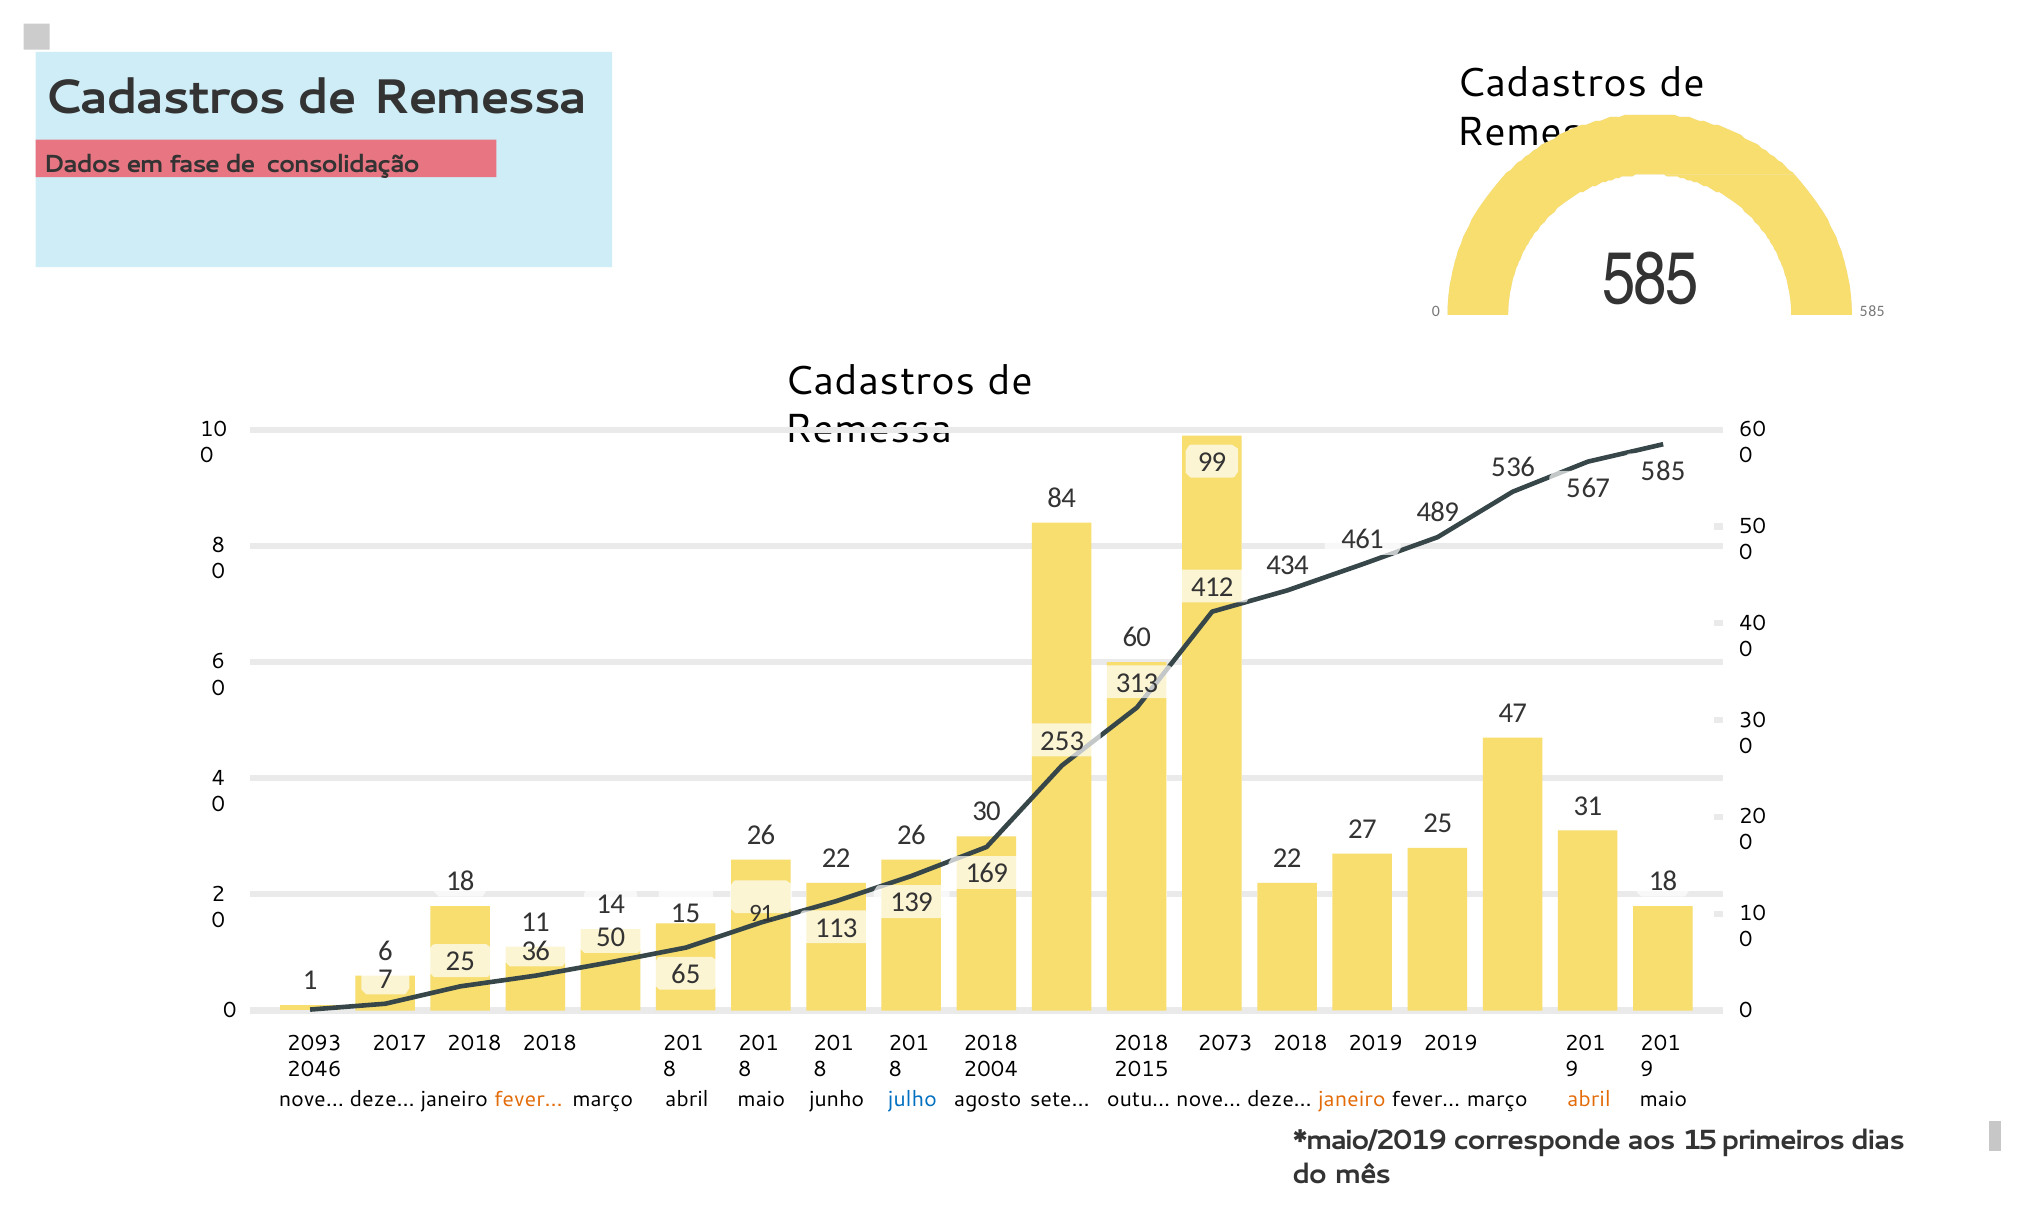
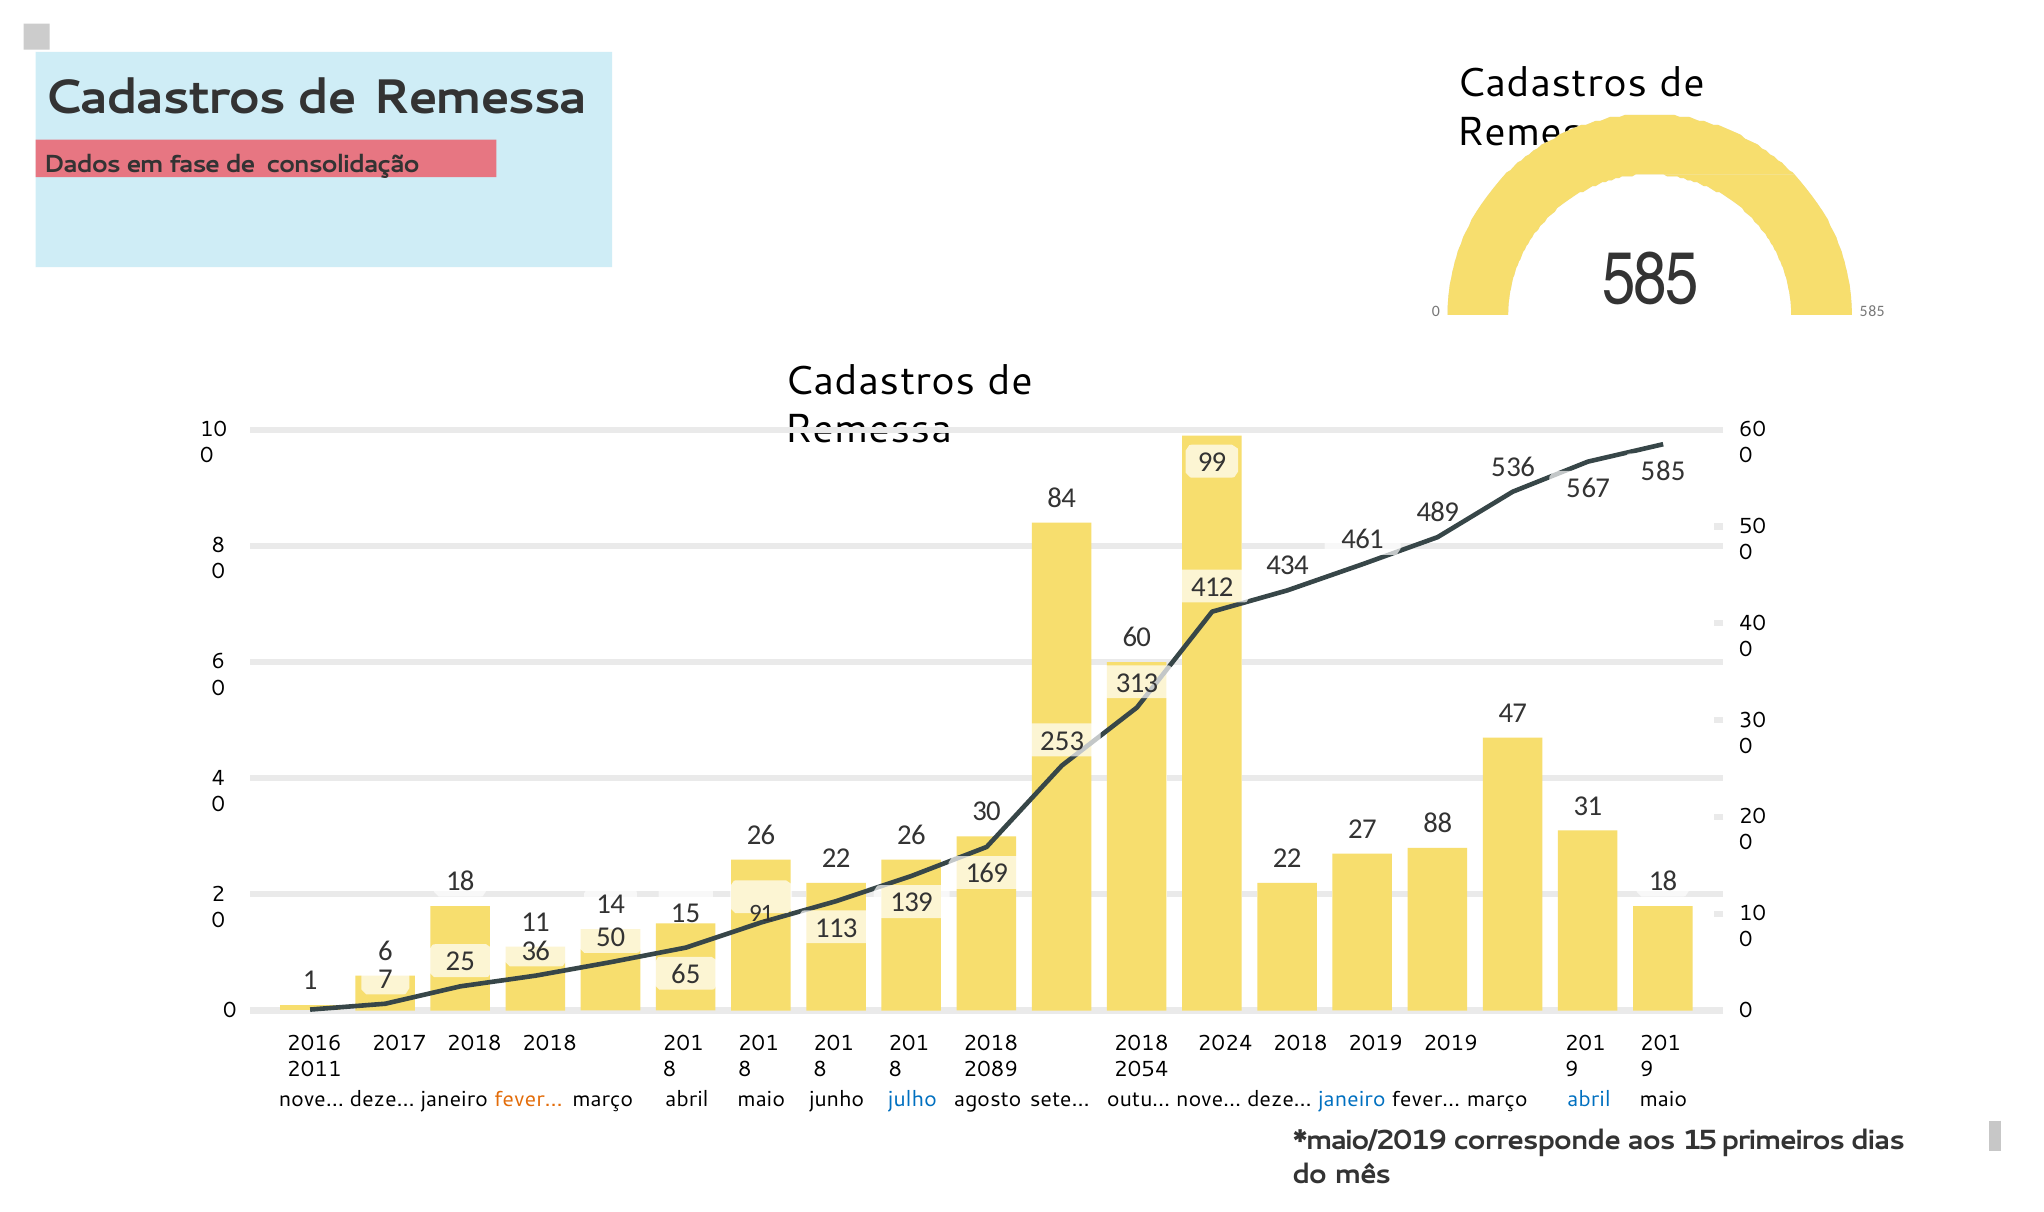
27 25: 25 -> 88 (1438, 823)
2093: 2093 -> 2016 (314, 1044)
2073: 2073 -> 2024 (1225, 1044)
2046: 2046 -> 2011 (314, 1070)
2004: 2004 -> 2089 (991, 1070)
2015: 2015 -> 2054 (1141, 1070)
janeiro colour: orange -> blue (1352, 1099)
abril colour: orange -> blue (1589, 1099)
